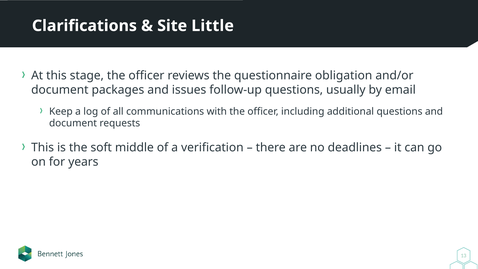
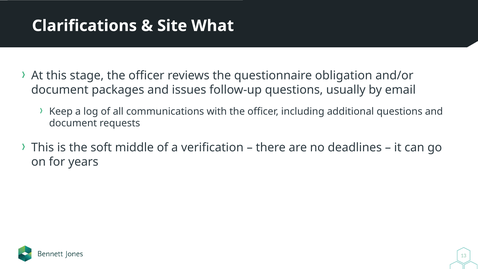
Little: Little -> What (213, 26)
